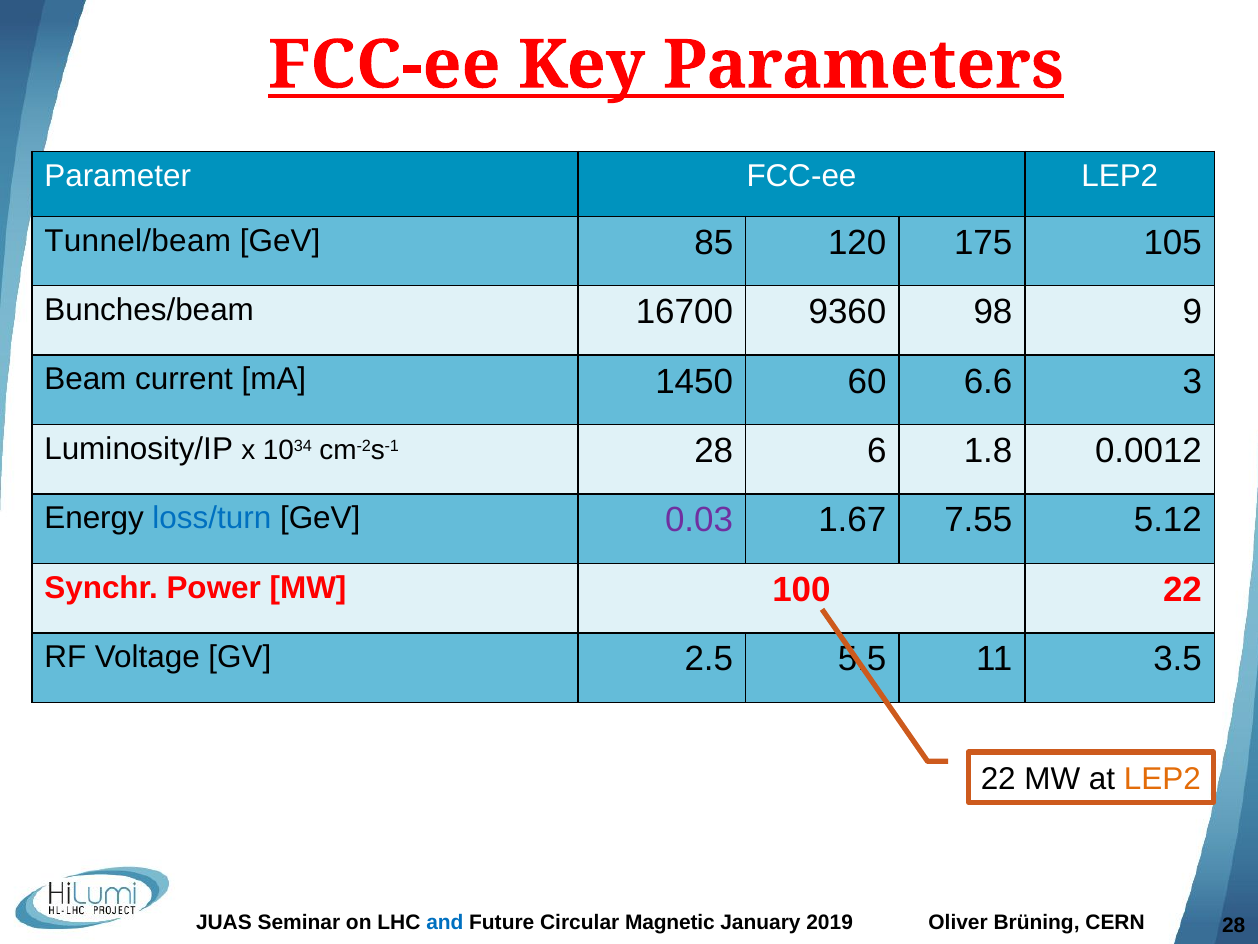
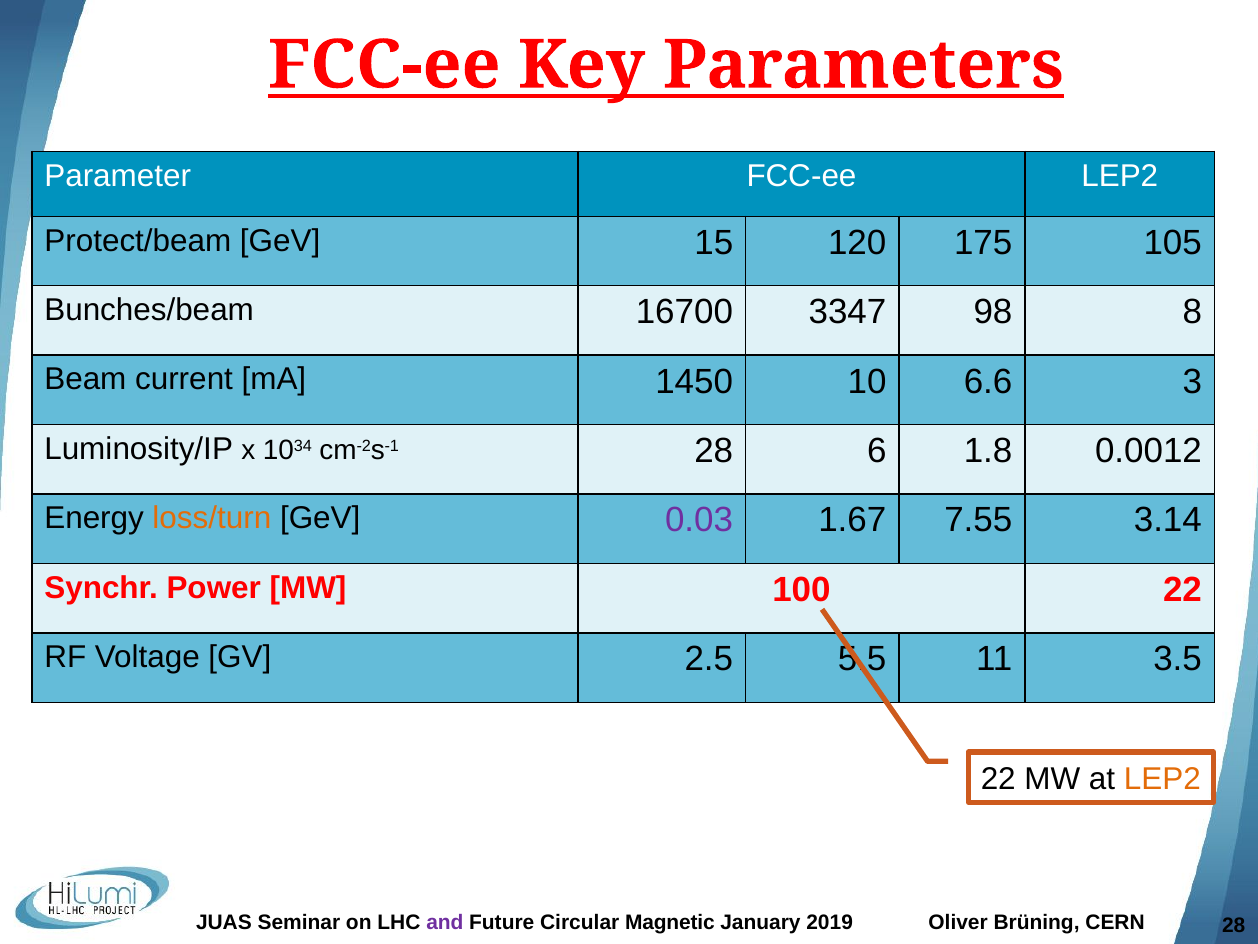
Tunnel/beam: Tunnel/beam -> Protect/beam (138, 241)
85: 85 -> 15 (714, 243)
9360: 9360 -> 3347 (847, 312)
9: 9 -> 8 (1192, 312)
60: 60 -> 10 (867, 381)
loss/turn colour: blue -> orange (212, 518)
5.12: 5.12 -> 3.14 (1168, 520)
and colour: blue -> purple (445, 922)
